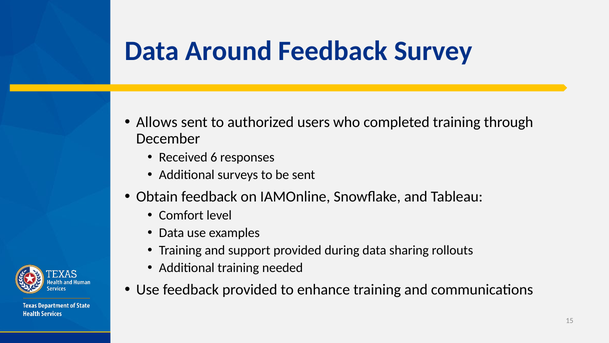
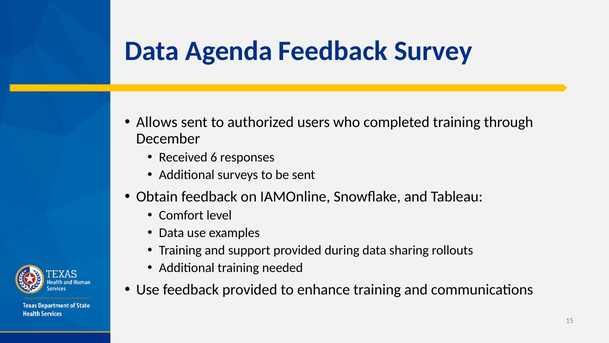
Around: Around -> Agenda (229, 51)
